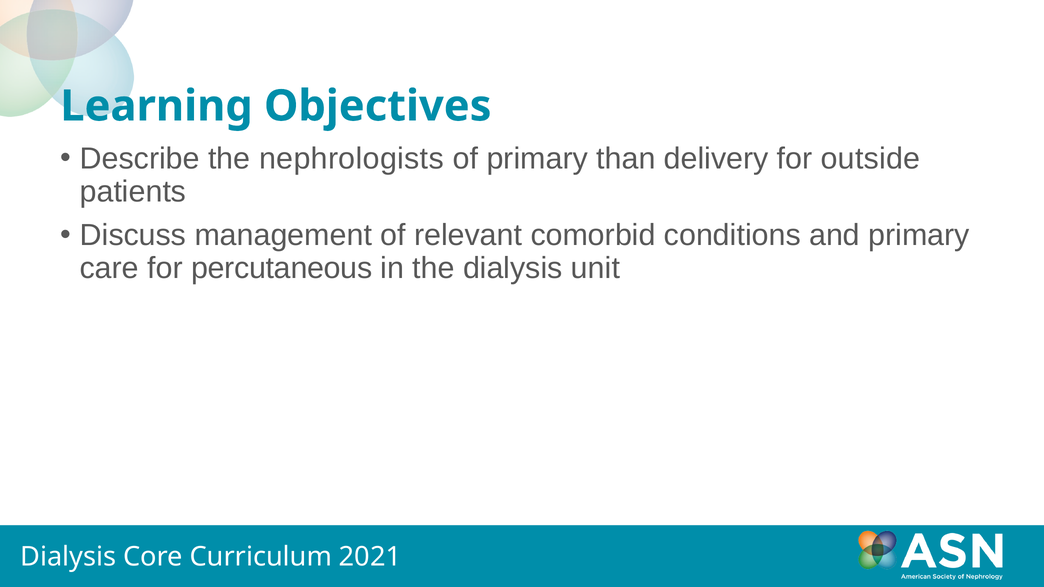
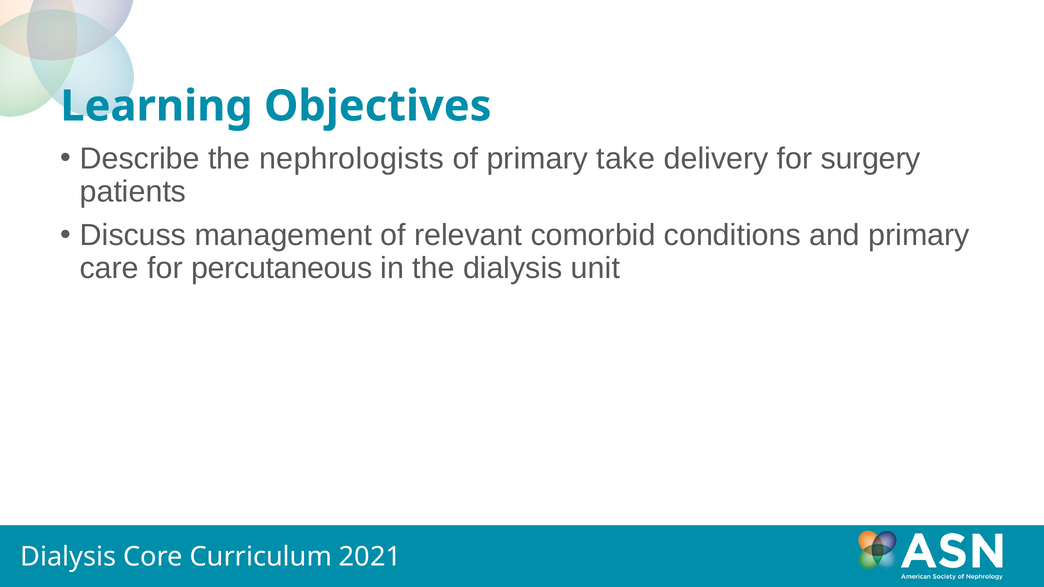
than: than -> take (626, 159)
outside: outside -> surgery (871, 159)
